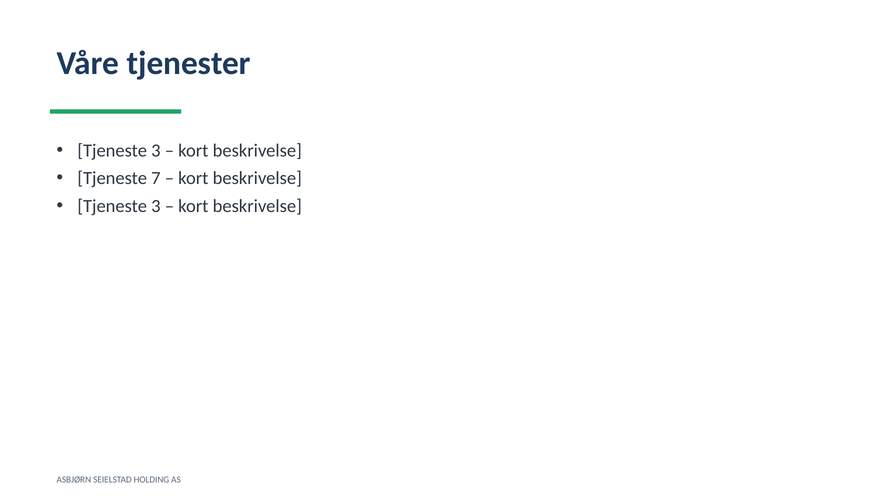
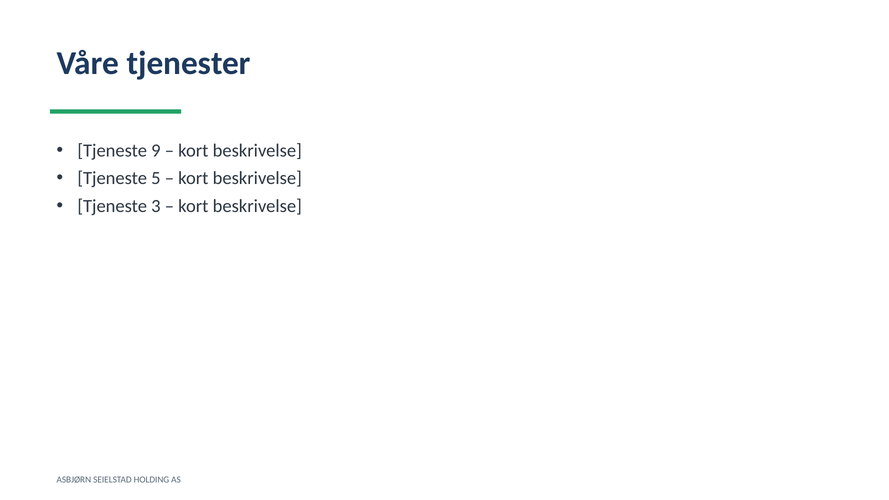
3: 3 -> 9 (156, 151)
7: 7 -> 5 (156, 178)
